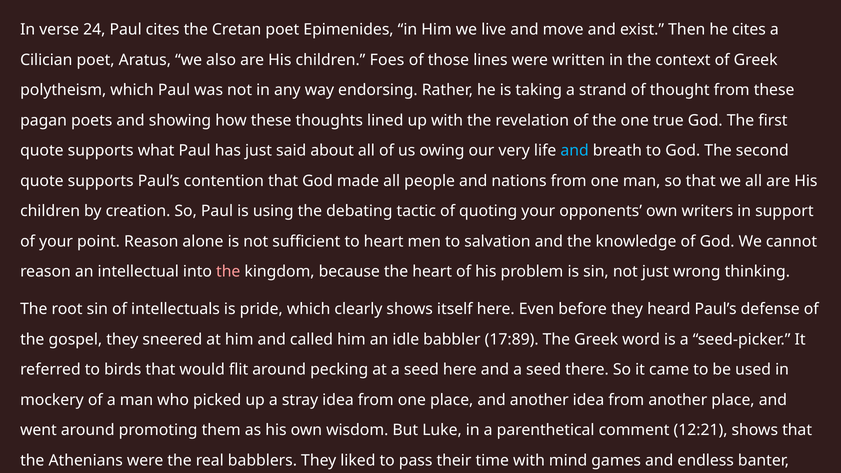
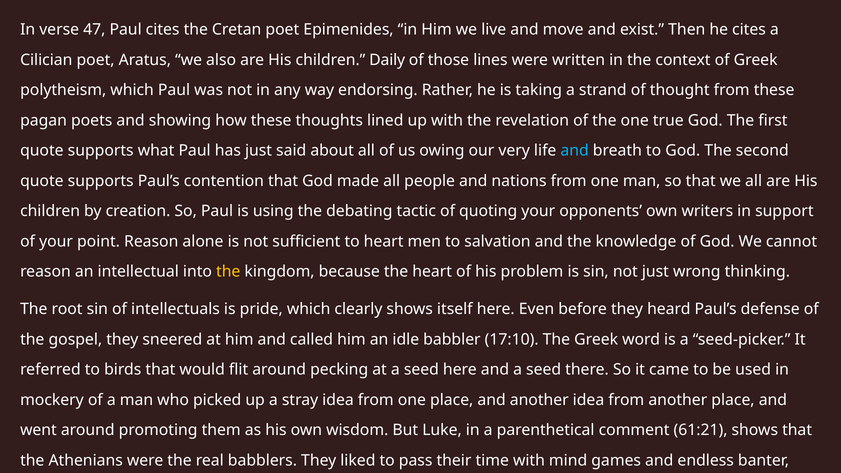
24: 24 -> 47 (94, 30)
Foes: Foes -> Daily (387, 60)
the colour: pink -> yellow (228, 272)
17:89: 17:89 -> 17:10 (512, 339)
12:21: 12:21 -> 61:21 (701, 430)
